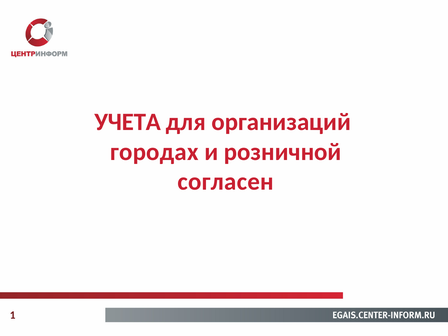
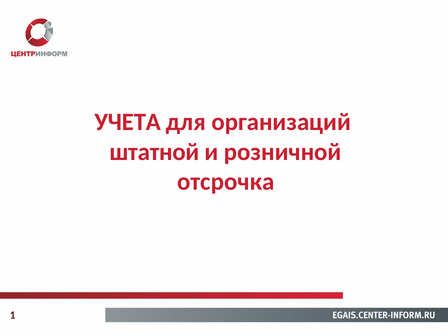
городах: городах -> штатной (155, 152)
согласен: согласен -> отсрочка (226, 182)
